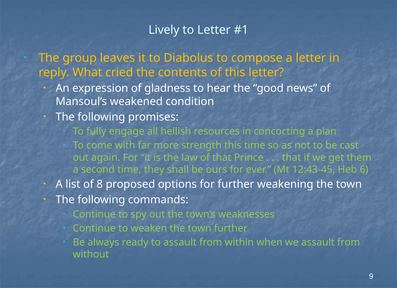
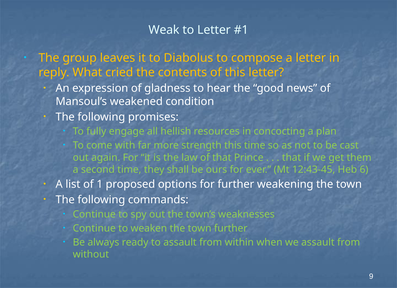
Lively: Lively -> Weak (164, 30)
8: 8 -> 1 (100, 185)
